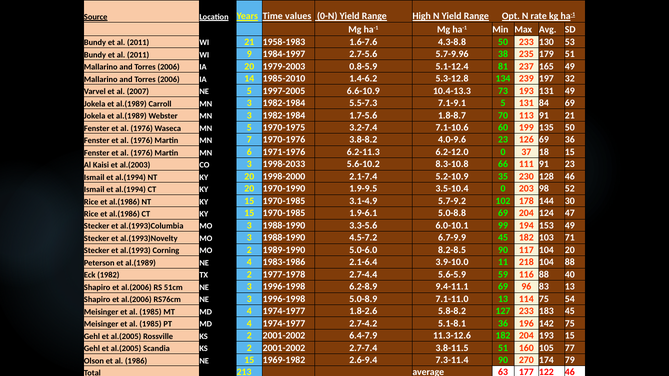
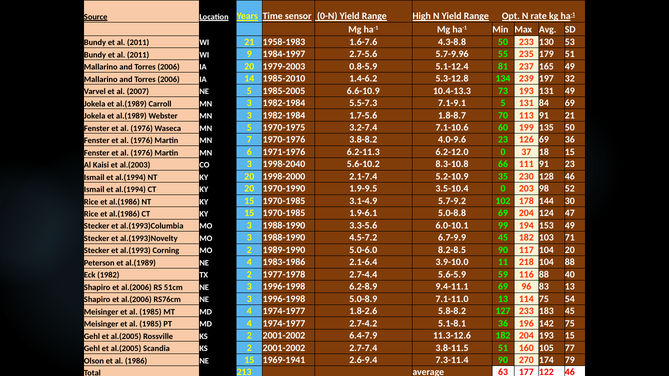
values: values -> sensor (298, 16)
38: 38 -> 55 (503, 54)
1997-2005: 1997-2005 -> 1985-2005 (284, 91)
1998-2033: 1998-2033 -> 1998-2040 (284, 164)
1969-1982: 1969-1982 -> 1969-1941 (284, 360)
